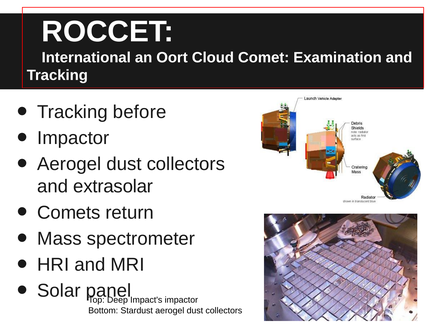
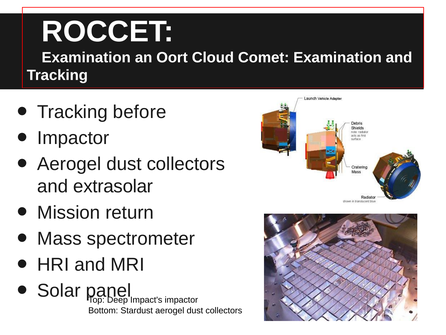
International: International -> Examination (86, 57)
Comets: Comets -> Mission (69, 212)
